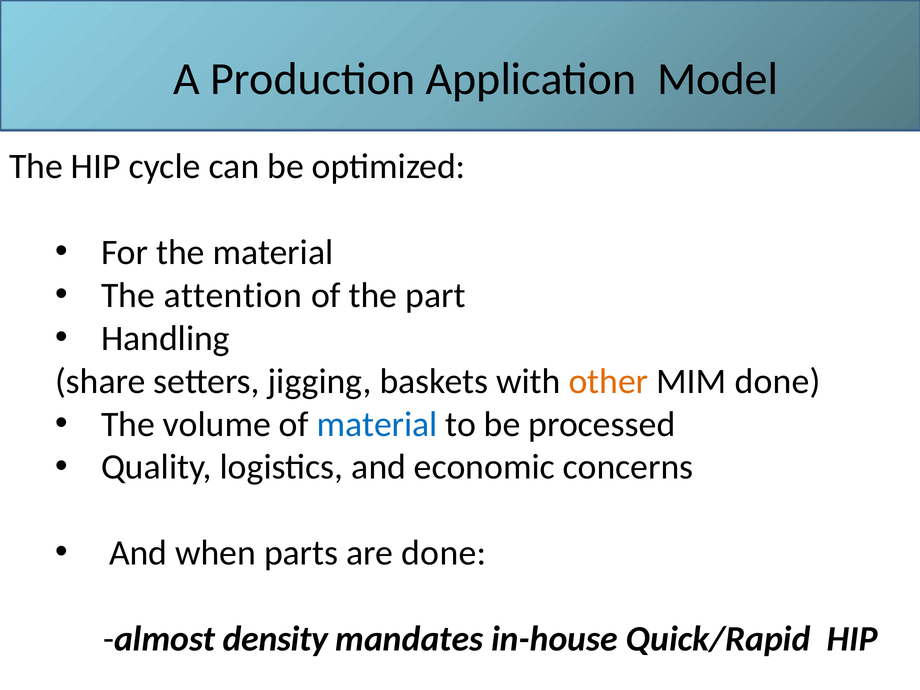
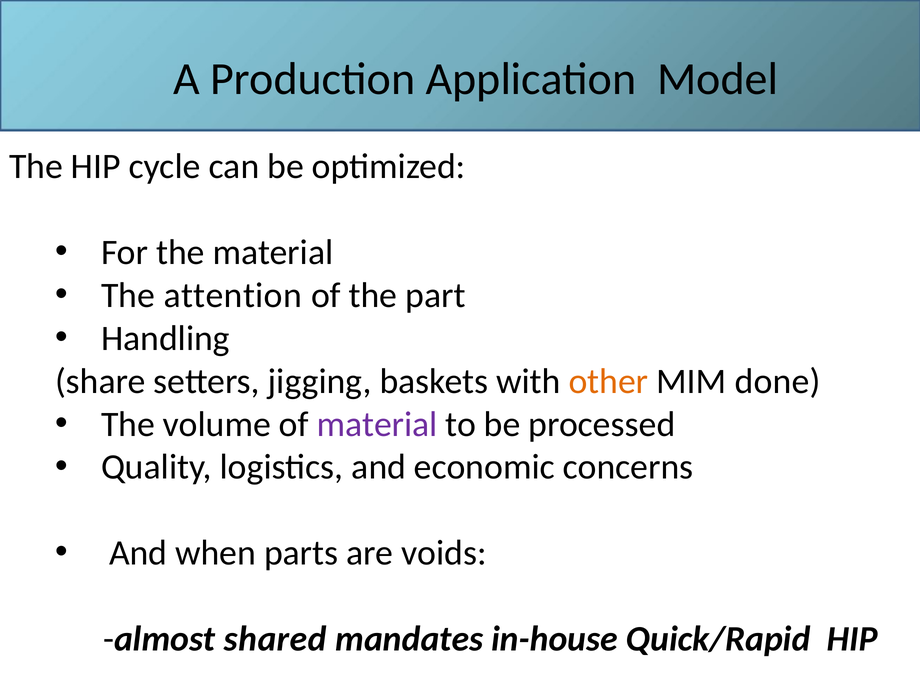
material colour: blue -> purple (377, 424)
are done: done -> voids (444, 553)
density: density -> shared (275, 639)
